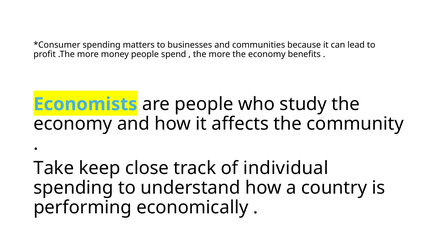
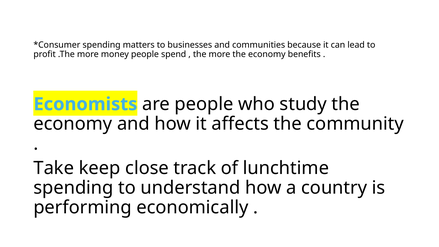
individual: individual -> lunchtime (286, 168)
